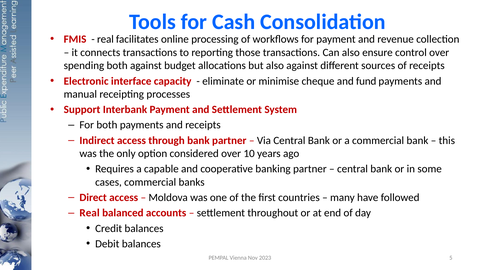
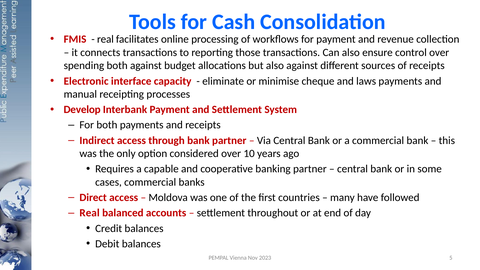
fund: fund -> laws (366, 81)
Support: Support -> Develop (82, 110)
